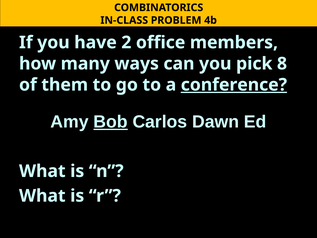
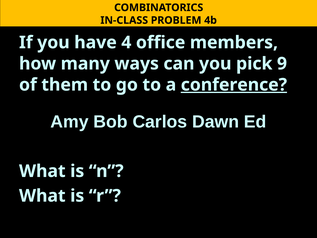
2: 2 -> 4 (126, 42)
8: 8 -> 9 (282, 64)
Bob underline: present -> none (111, 122)
